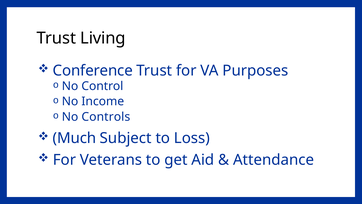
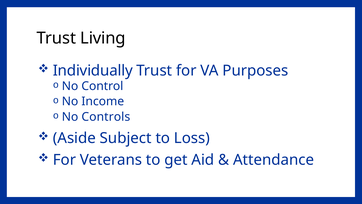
Conference: Conference -> Individually (93, 70)
Much: Much -> Aside (74, 138)
